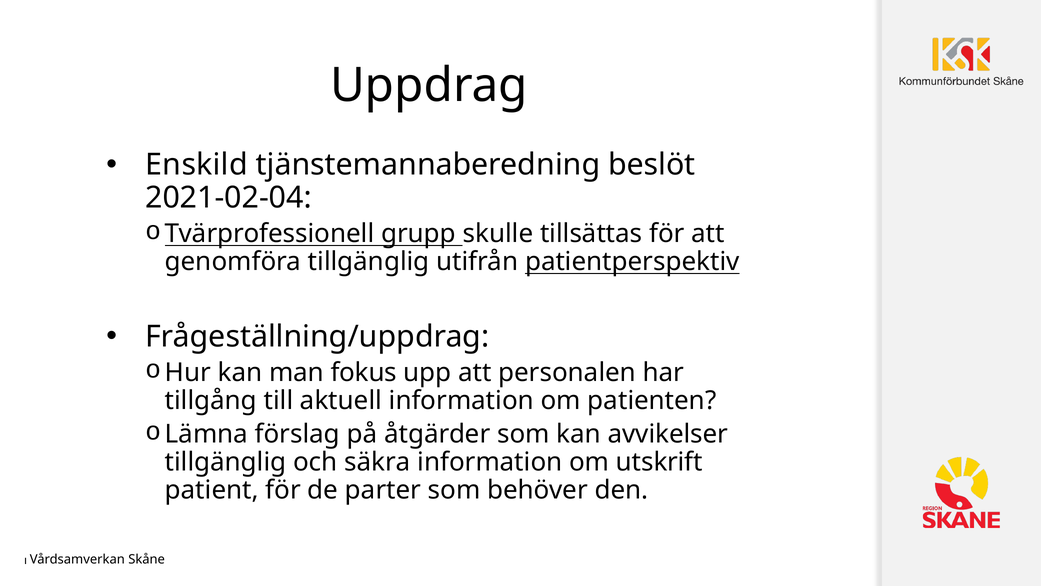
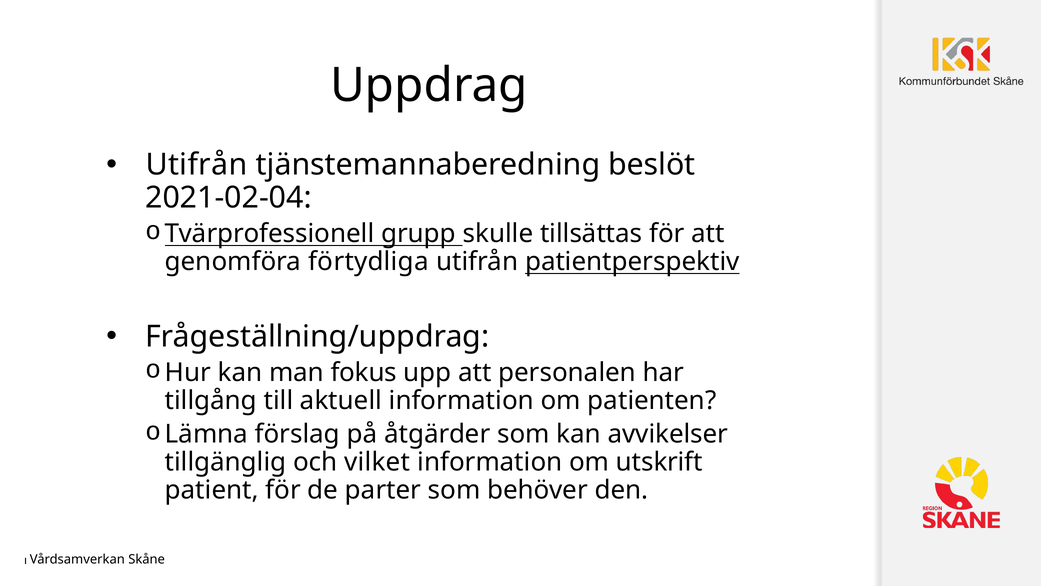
Enskild: Enskild -> Utifrån (197, 165)
genomföra tillgänglig: tillgänglig -> förtydliga (369, 262)
säkra: säkra -> vilket (377, 462)
